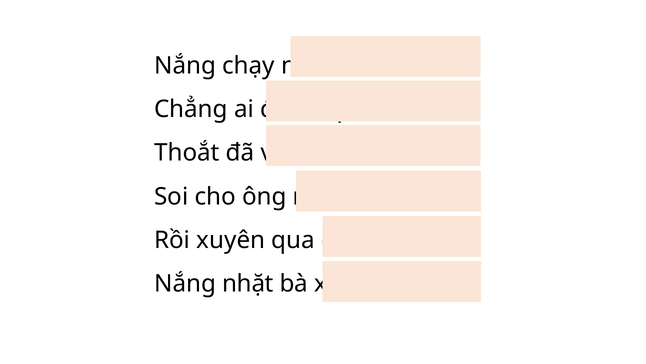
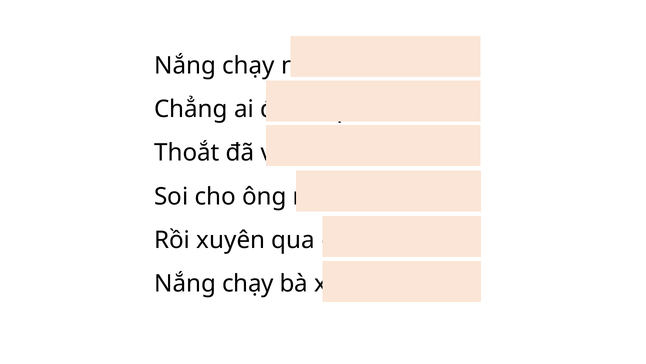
nhặt: nhặt -> chạy (248, 283)
